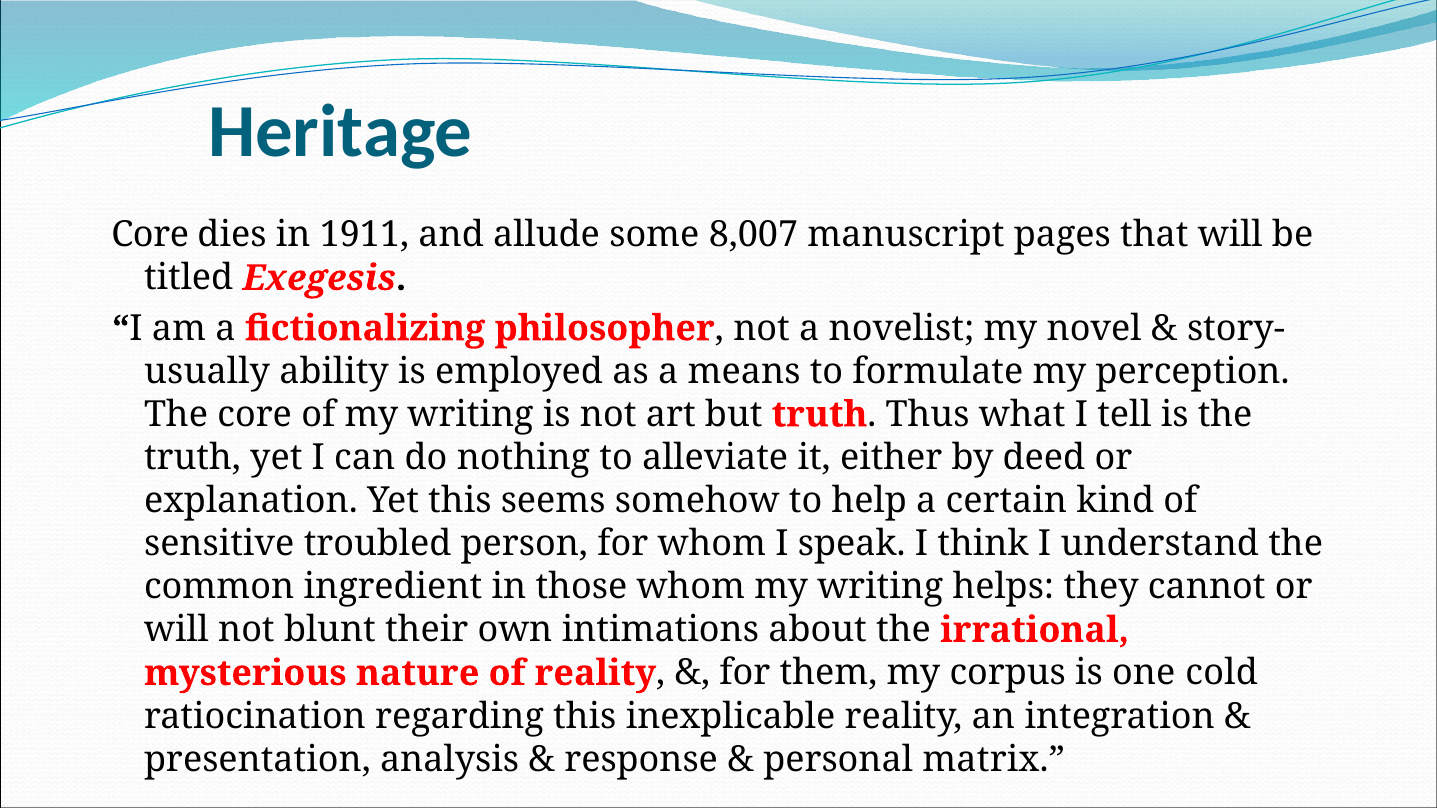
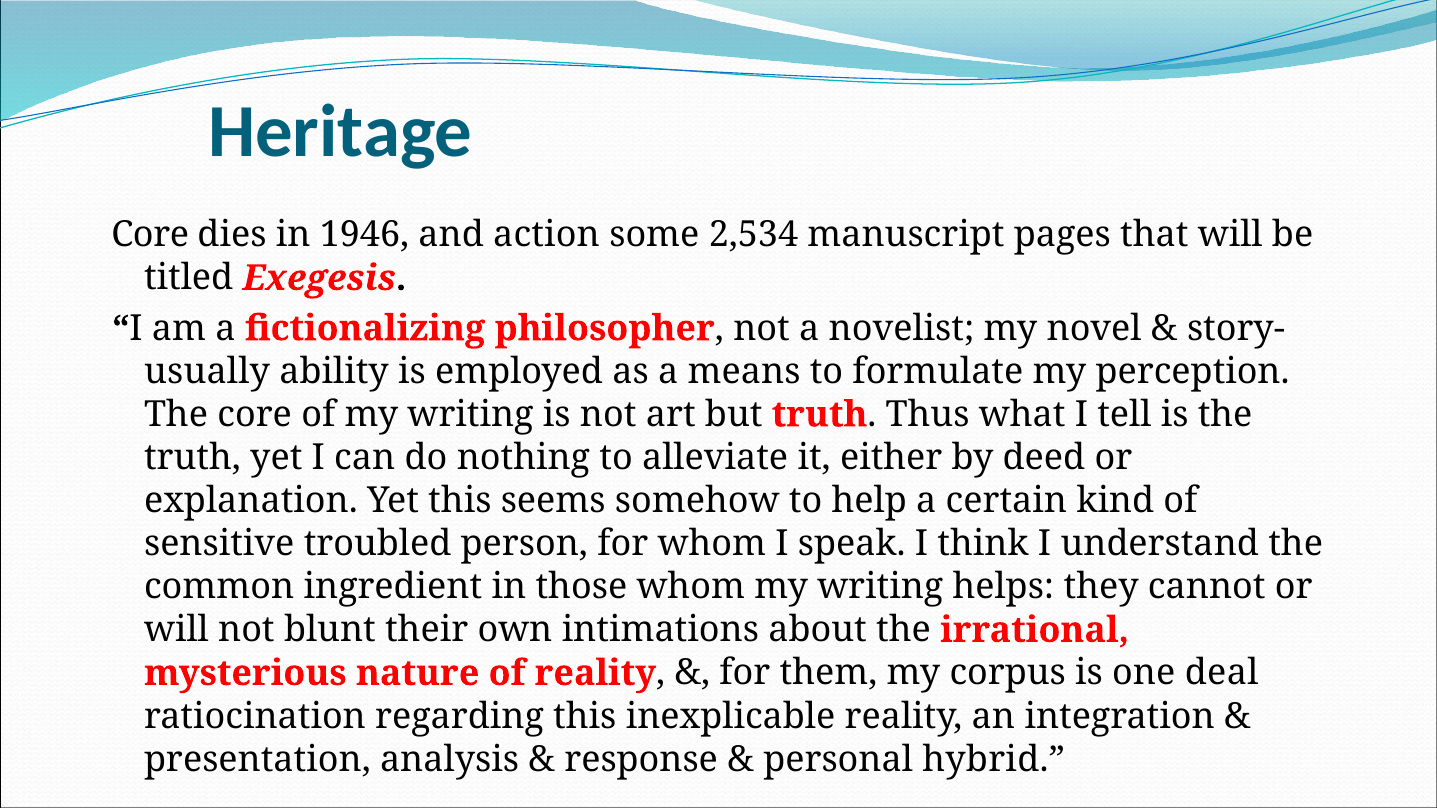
1911: 1911 -> 1946 (364, 235)
allude: allude -> action (547, 235)
8,007: 8,007 -> 2,534 (753, 235)
cold: cold -> deal (1222, 673)
matrix: matrix -> hybrid (994, 760)
